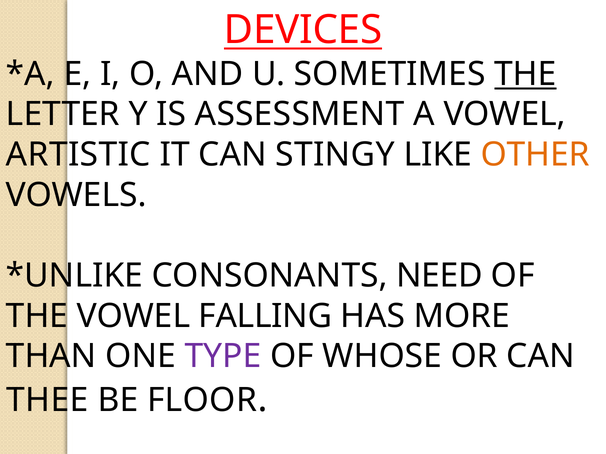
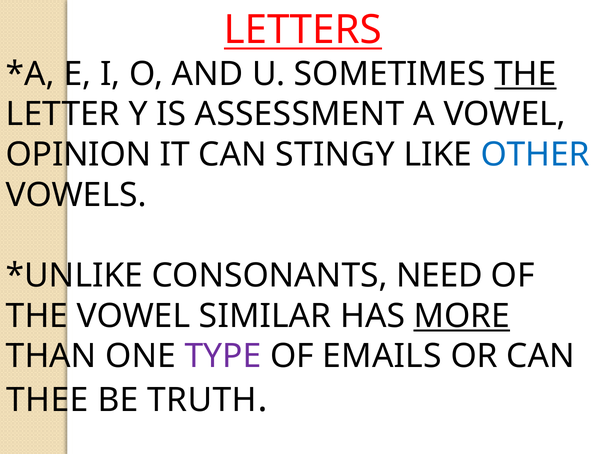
DEVICES: DEVICES -> LETTERS (303, 30)
ARTISTIC: ARTISTIC -> OPINION (79, 155)
OTHER colour: orange -> blue (535, 155)
FALLING: FALLING -> SIMILAR (265, 316)
MORE underline: none -> present (462, 316)
WHOSE: WHOSE -> EMAILS (382, 357)
FLOOR: FLOOR -> TRUTH (202, 400)
